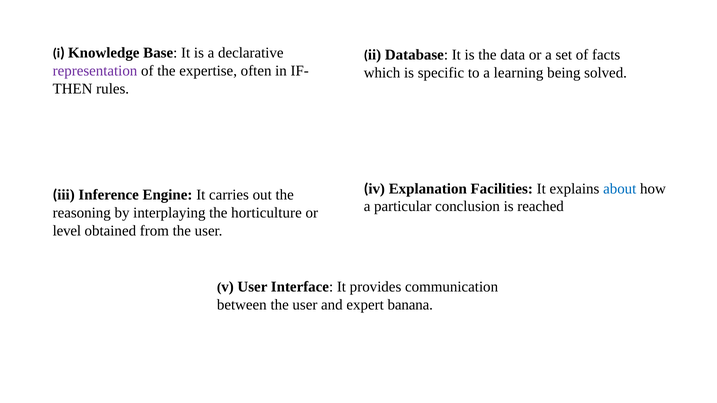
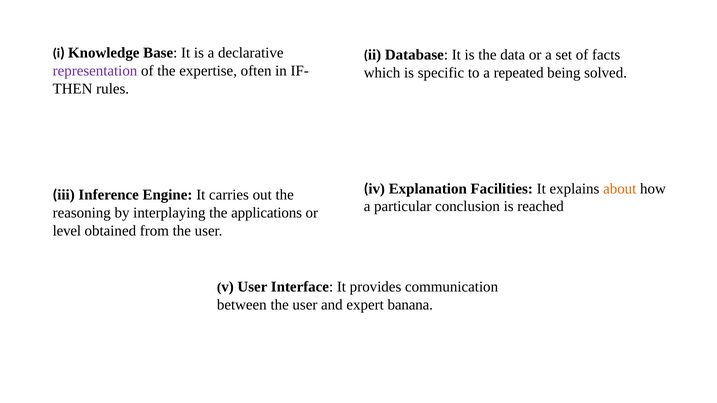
learning: learning -> repeated (519, 73)
about colour: blue -> orange (620, 189)
horticulture: horticulture -> applications (267, 213)
